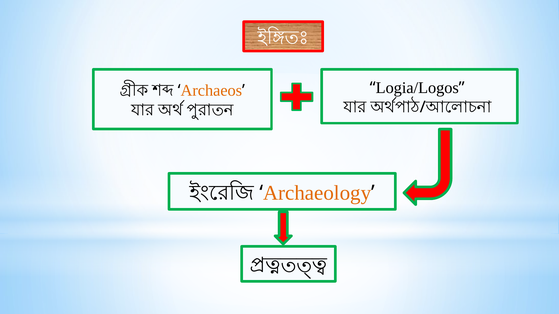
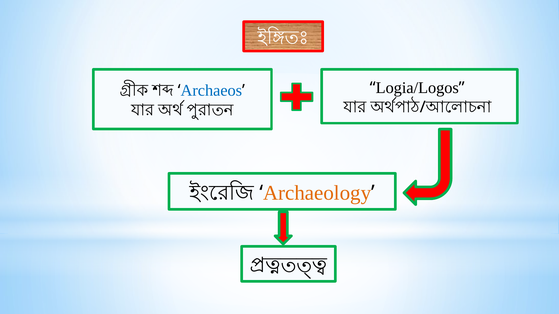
Archaeos colour: orange -> blue (211, 91)
